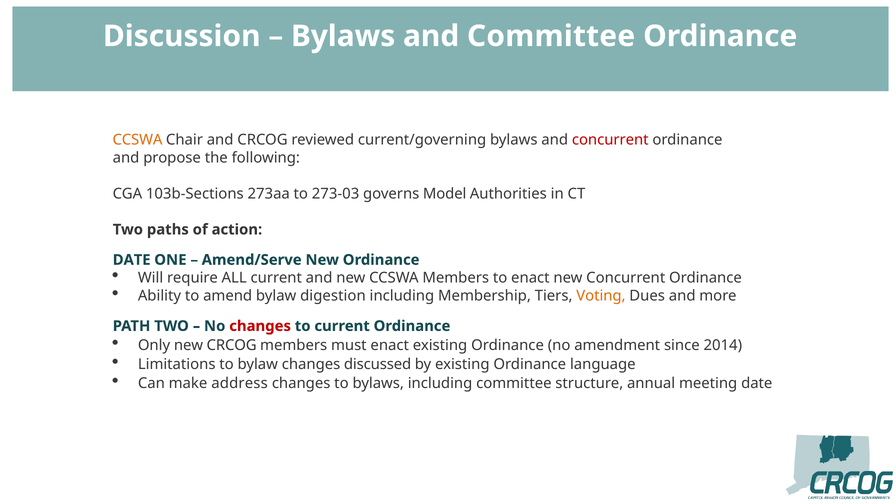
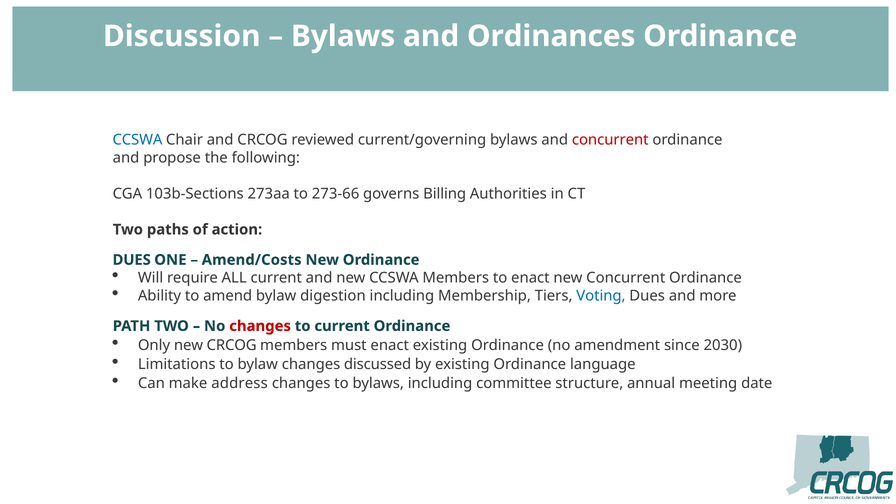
and Committee: Committee -> Ordinances (551, 36)
CCSWA colour: orange -> blue (137, 140)
273-03: 273-03 -> 273-66 (336, 194)
Model: Model -> Billing (445, 194)
DATE: DATE -> DUES (132, 260)
Amend/Serve: Amend/Serve -> Amend/Costs (252, 260)
Voting colour: orange -> blue (601, 296)
2014: 2014 -> 2030 (723, 345)
